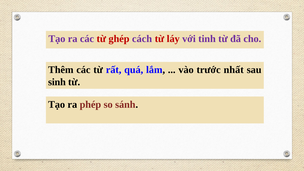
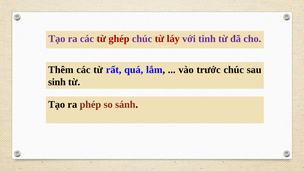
ghép cách: cách -> chúc (142, 39)
trước nhất: nhất -> chúc (234, 70)
